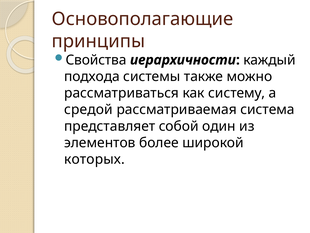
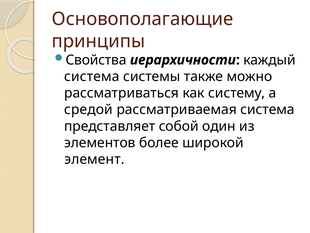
подхода: подхода -> система (92, 76)
которых: которых -> элемент (94, 159)
